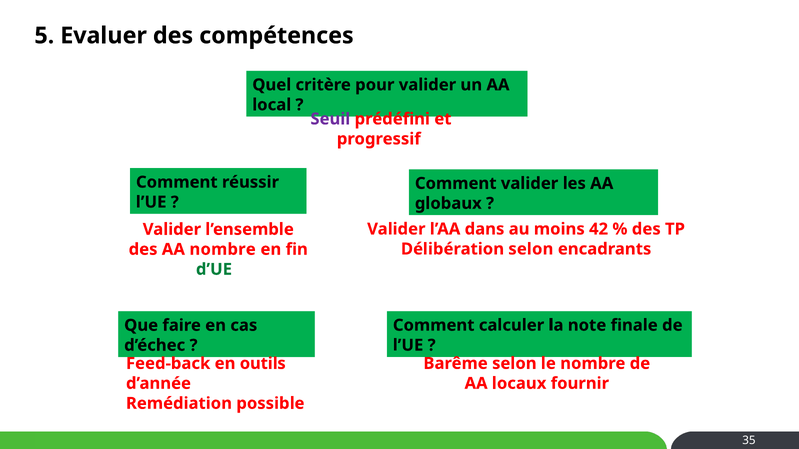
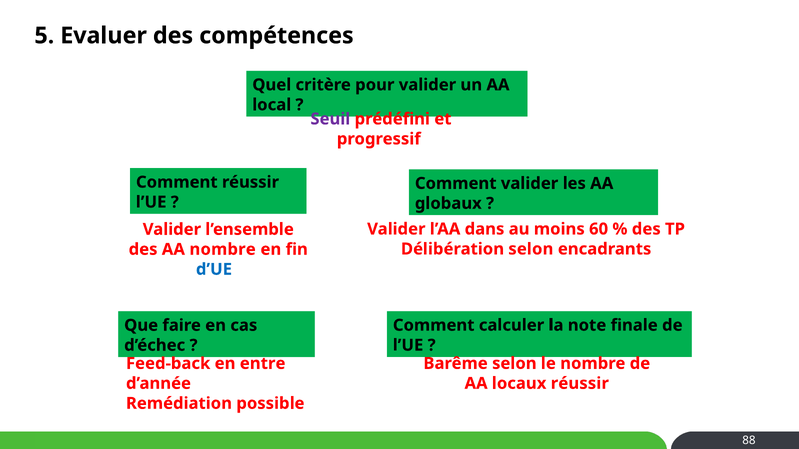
42: 42 -> 60 (599, 229)
d’UE colour: green -> blue (214, 270)
outils: outils -> entre (263, 364)
locaux fournir: fournir -> réussir (580, 384)
35: 35 -> 88 (749, 441)
